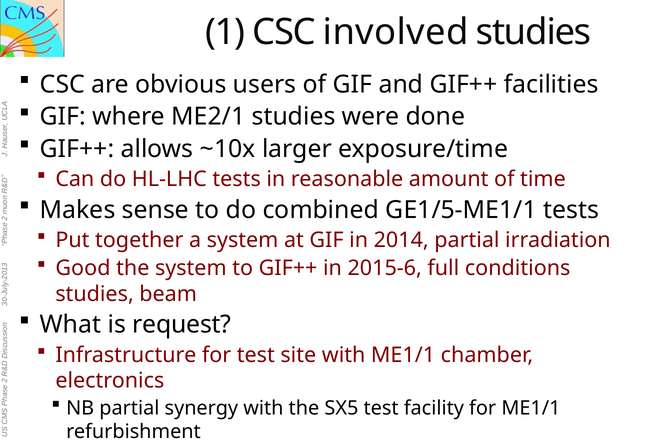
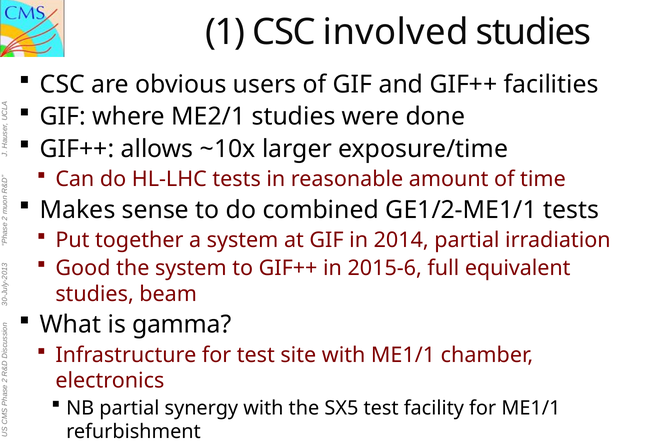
GE1/5-ME1/1: GE1/5-ME1/1 -> GE1/2-ME1/1 (461, 209)
conditions: conditions -> equivalent (518, 268)
request: request -> gamma (182, 324)
